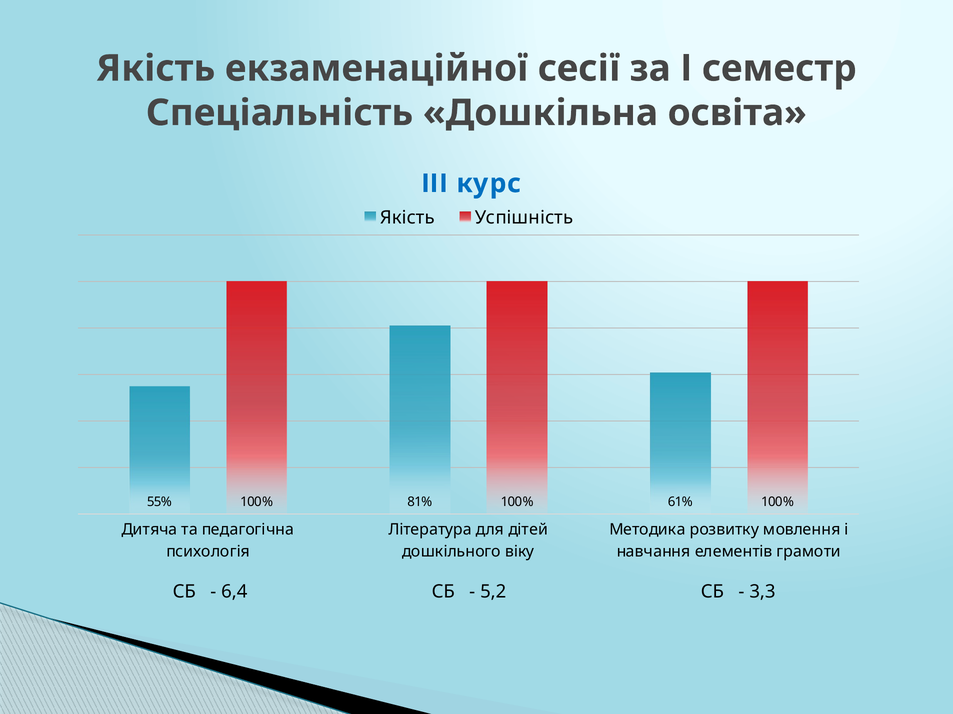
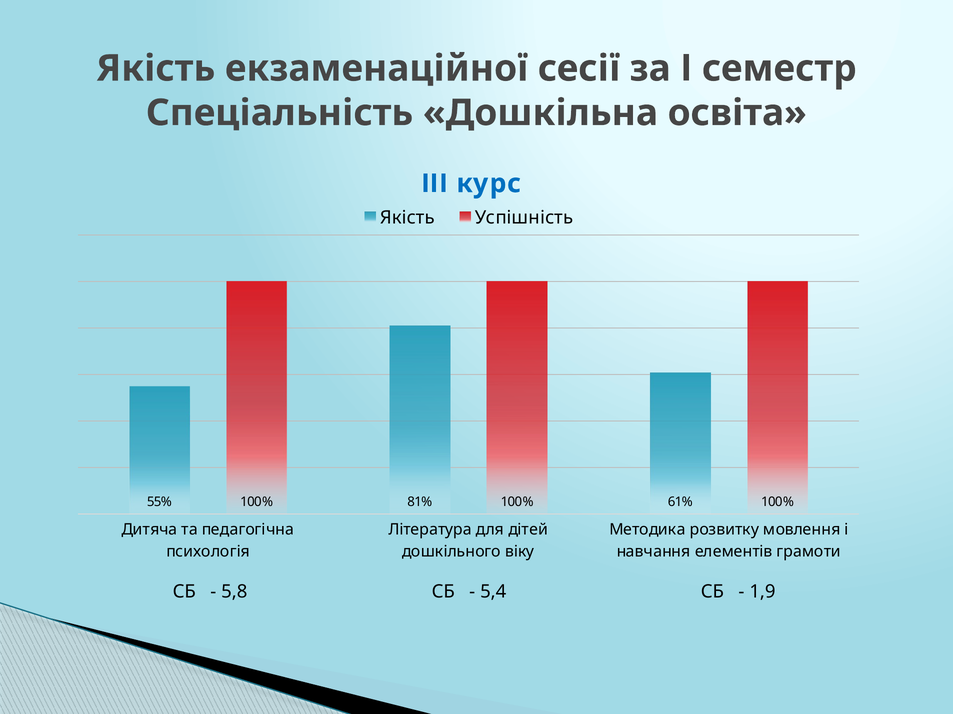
6,4: 6,4 -> 5,8 (234, 592)
5,2: 5,2 -> 5,4 (493, 592)
3,3: 3,3 -> 1,9 (762, 592)
